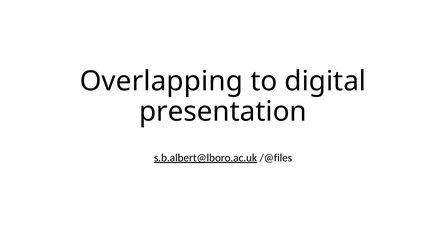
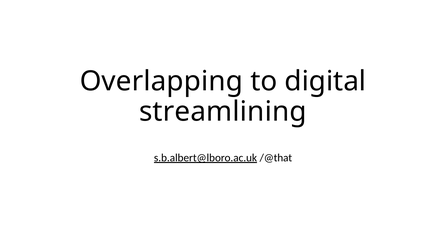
presentation: presentation -> streamlining (223, 111)
/@files: /@files -> /@that (276, 158)
